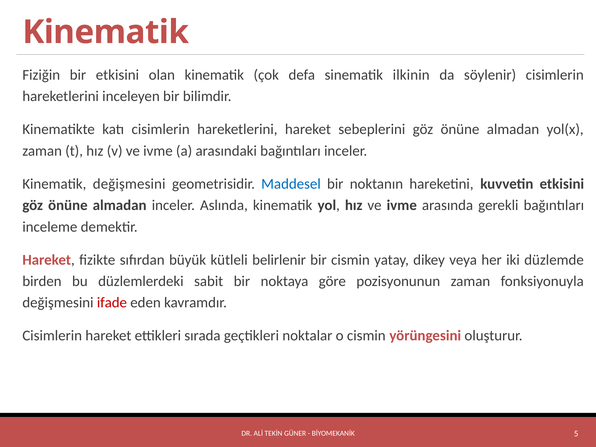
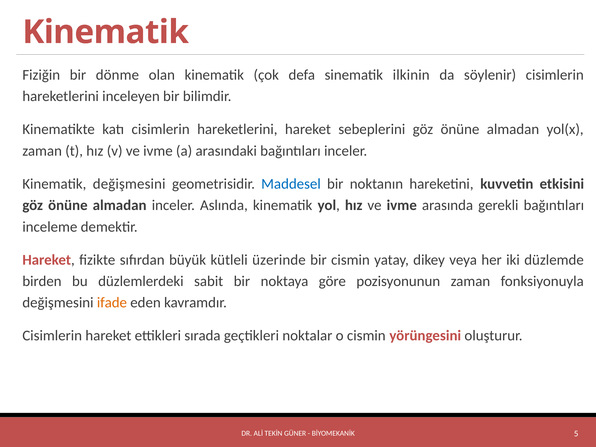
bir etkisini: etkisini -> dönme (117, 75)
belirlenir: belirlenir -> üzerinde (279, 260)
ifade colour: red -> orange (112, 303)
